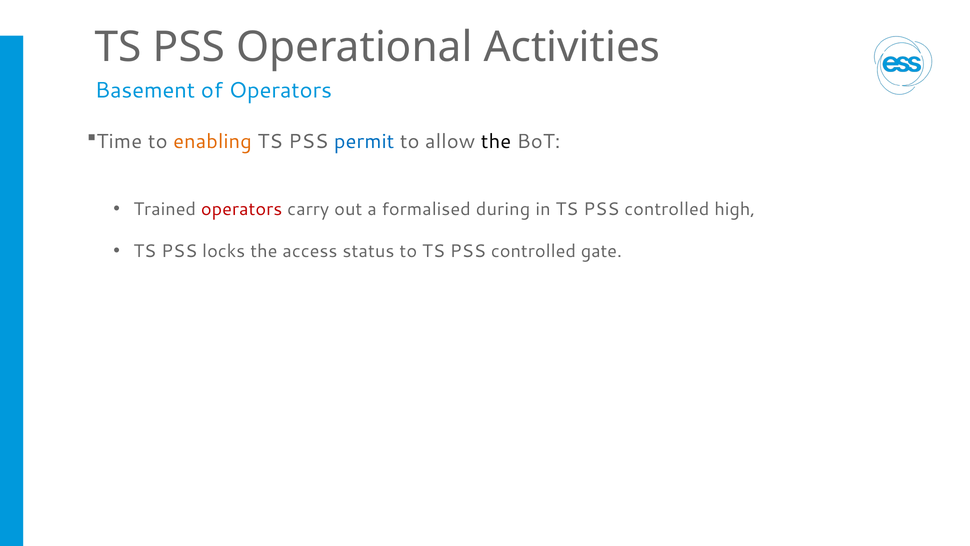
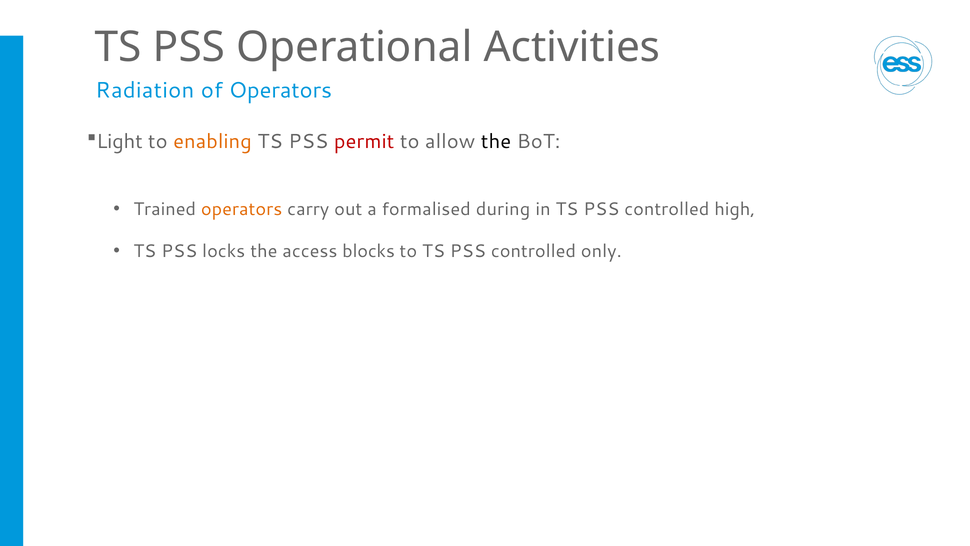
Basement: Basement -> Radiation (145, 90)
Time: Time -> Light (120, 141)
permit colour: blue -> red (364, 141)
operators colour: red -> orange (242, 209)
status: status -> blocks (369, 251)
gate: gate -> only (601, 251)
